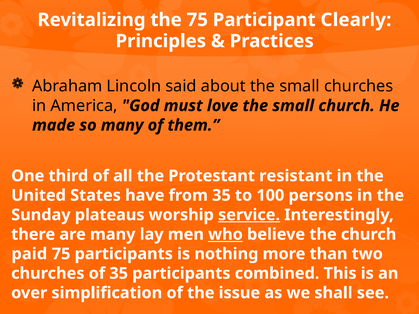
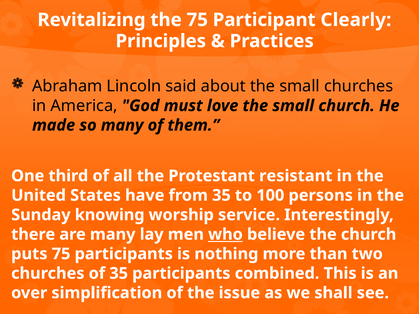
plateaus: plateaus -> knowing (110, 215)
service underline: present -> none (249, 215)
paid: paid -> puts (29, 254)
